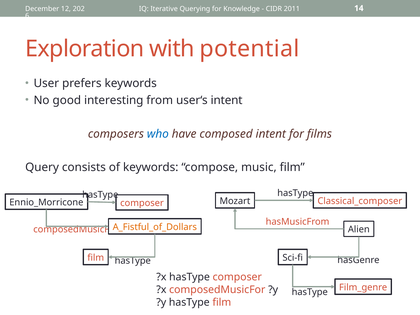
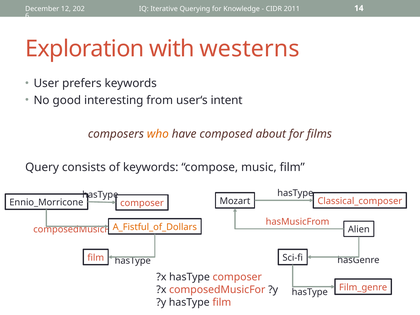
potential: potential -> westerns (250, 49)
who colour: blue -> orange (158, 134)
composed intent: intent -> about (271, 134)
